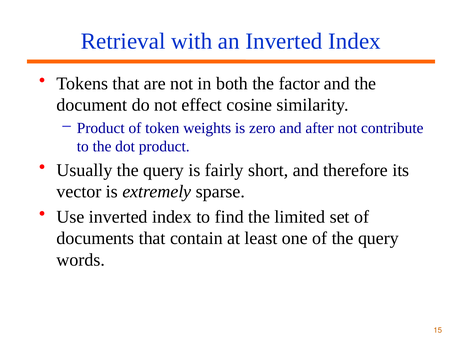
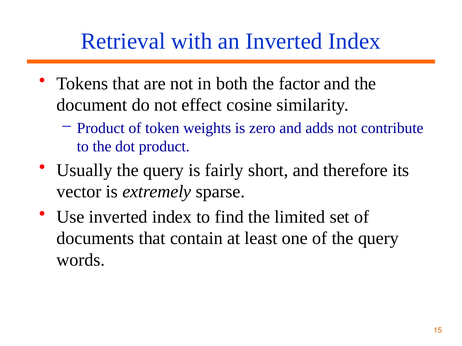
after: after -> adds (320, 128)
